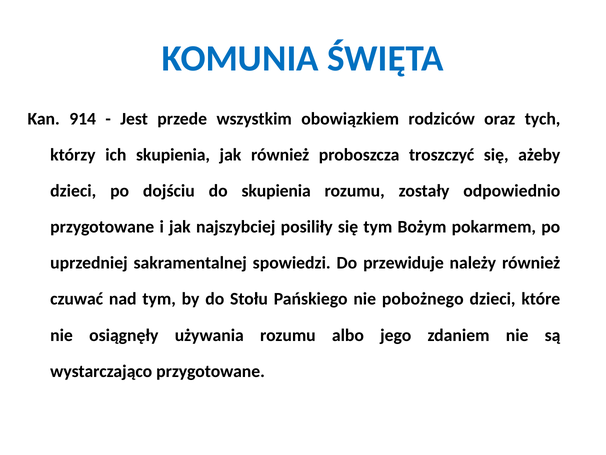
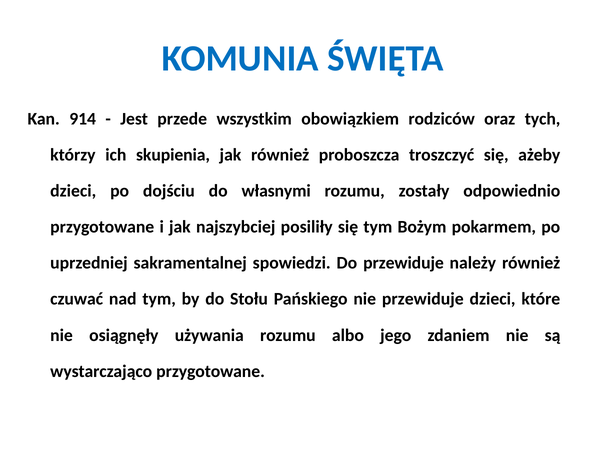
do skupienia: skupienia -> własnymi (276, 191)
nie pobożnego: pobożnego -> przewiduje (423, 299)
